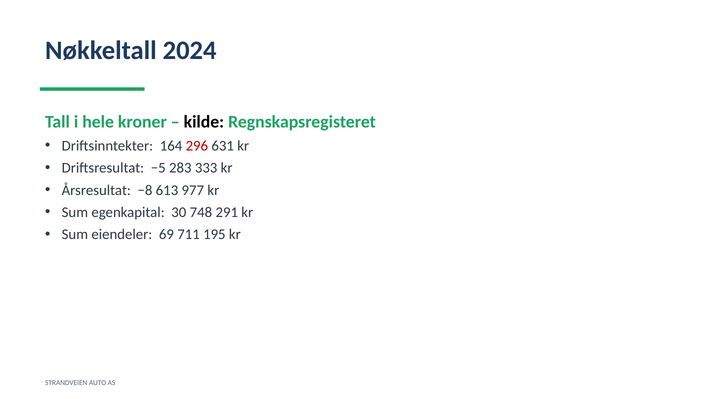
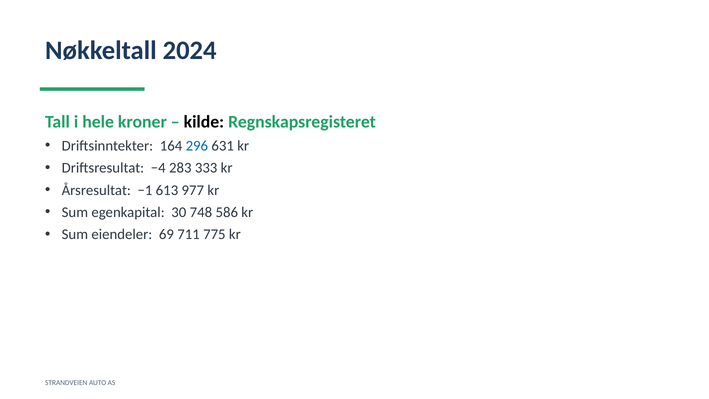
296 colour: red -> blue (197, 146)
−5: −5 -> −4 (158, 168)
−8: −8 -> −1 (145, 190)
291: 291 -> 586 (227, 212)
195: 195 -> 775 (214, 234)
